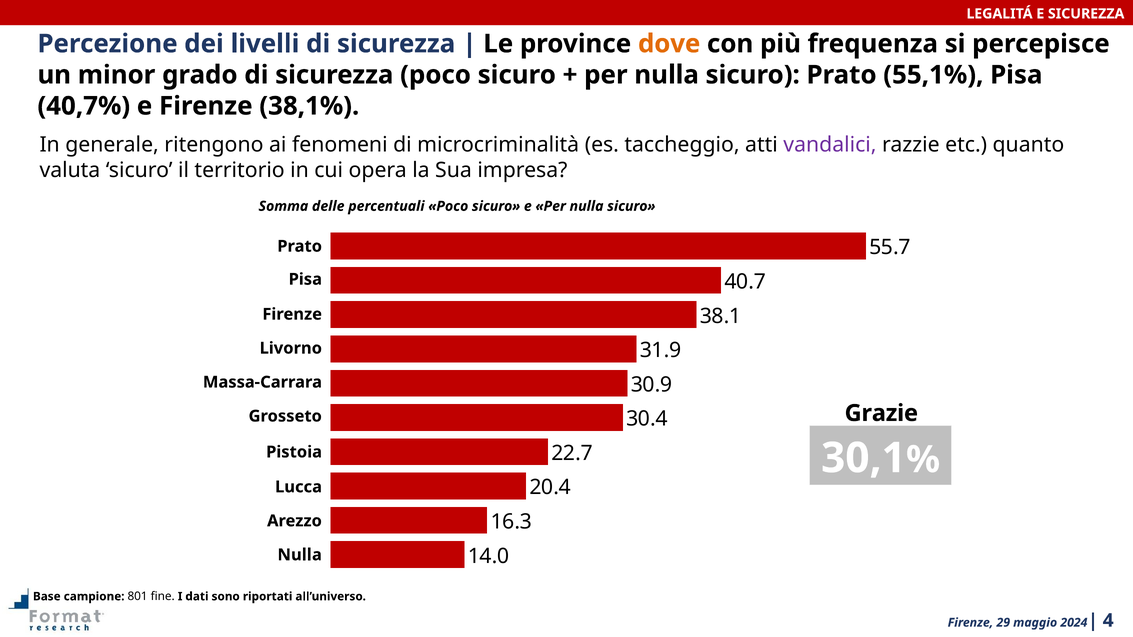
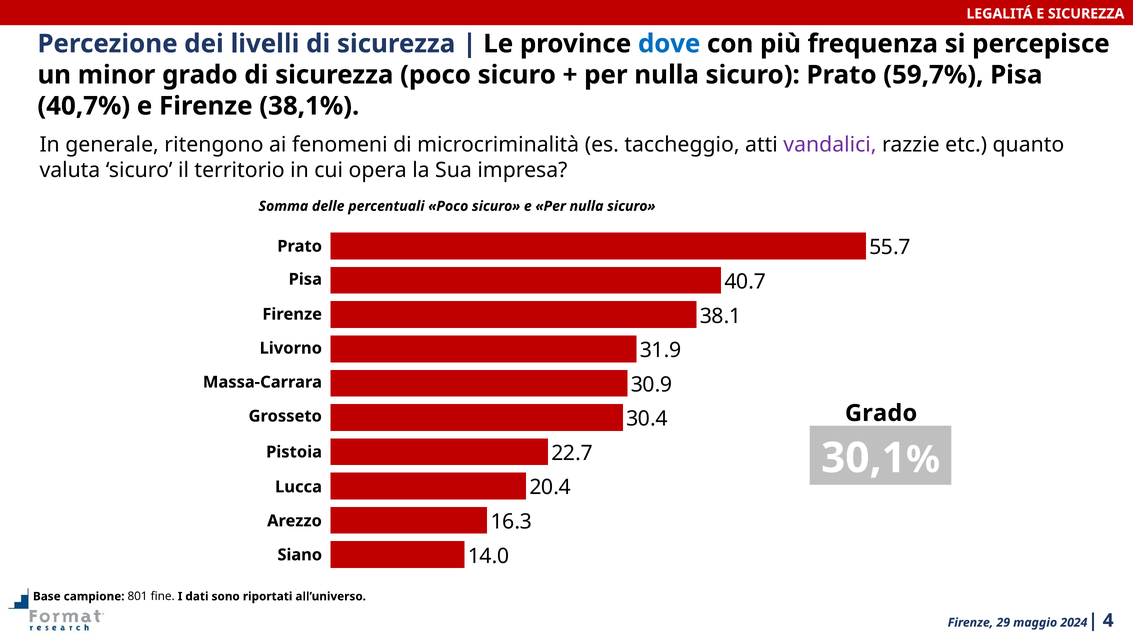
dove colour: orange -> blue (669, 44)
55,1%: 55,1% -> 59,7% (933, 75)
Grazie: Grazie -> Grado (881, 413)
Nulla: Nulla -> Siano (300, 555)
